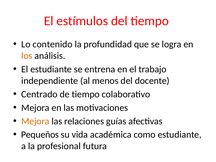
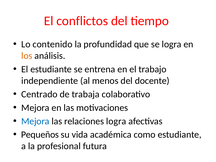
estímulos: estímulos -> conflictos (82, 21)
de tiempo: tiempo -> trabaja (86, 94)
Mejora colour: orange -> blue (35, 121)
relaciones guías: guías -> logra (116, 121)
